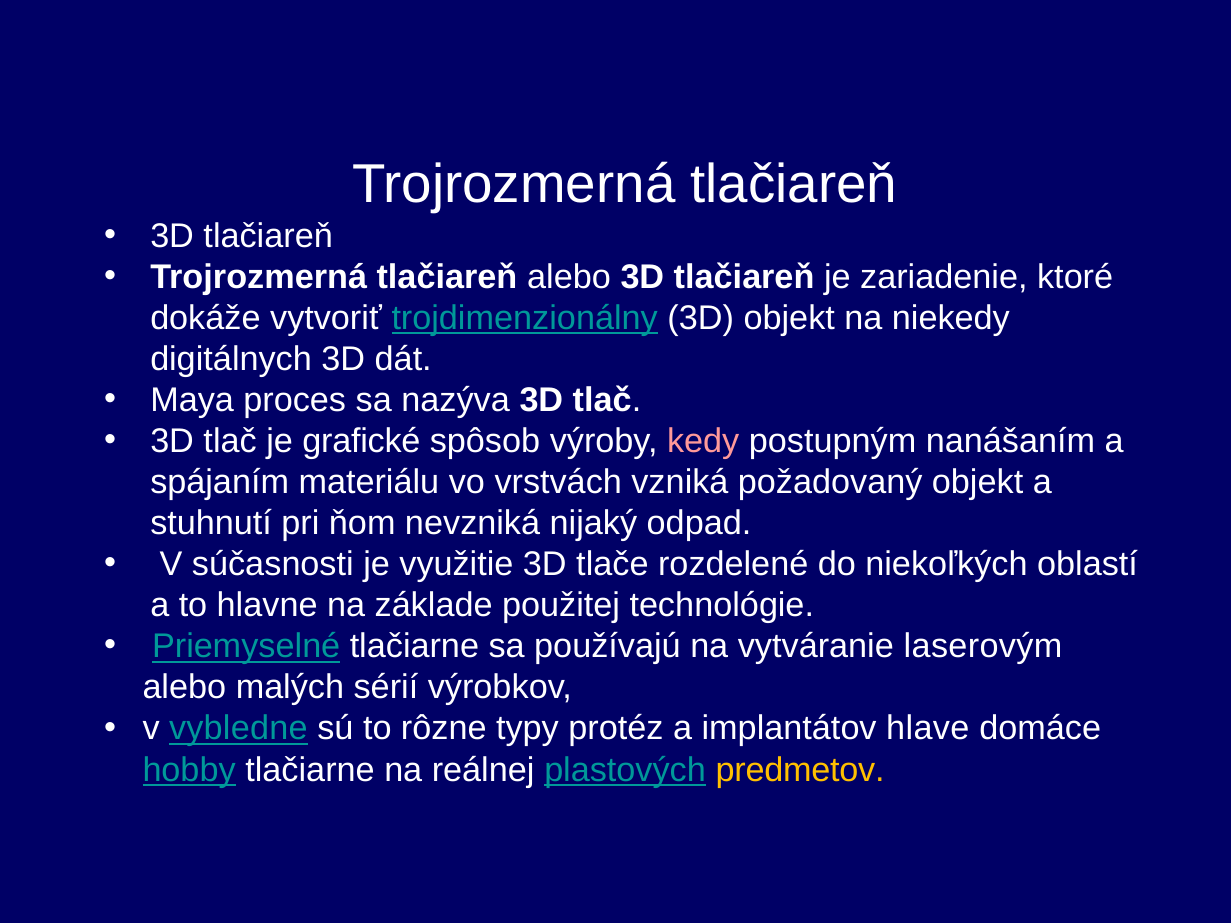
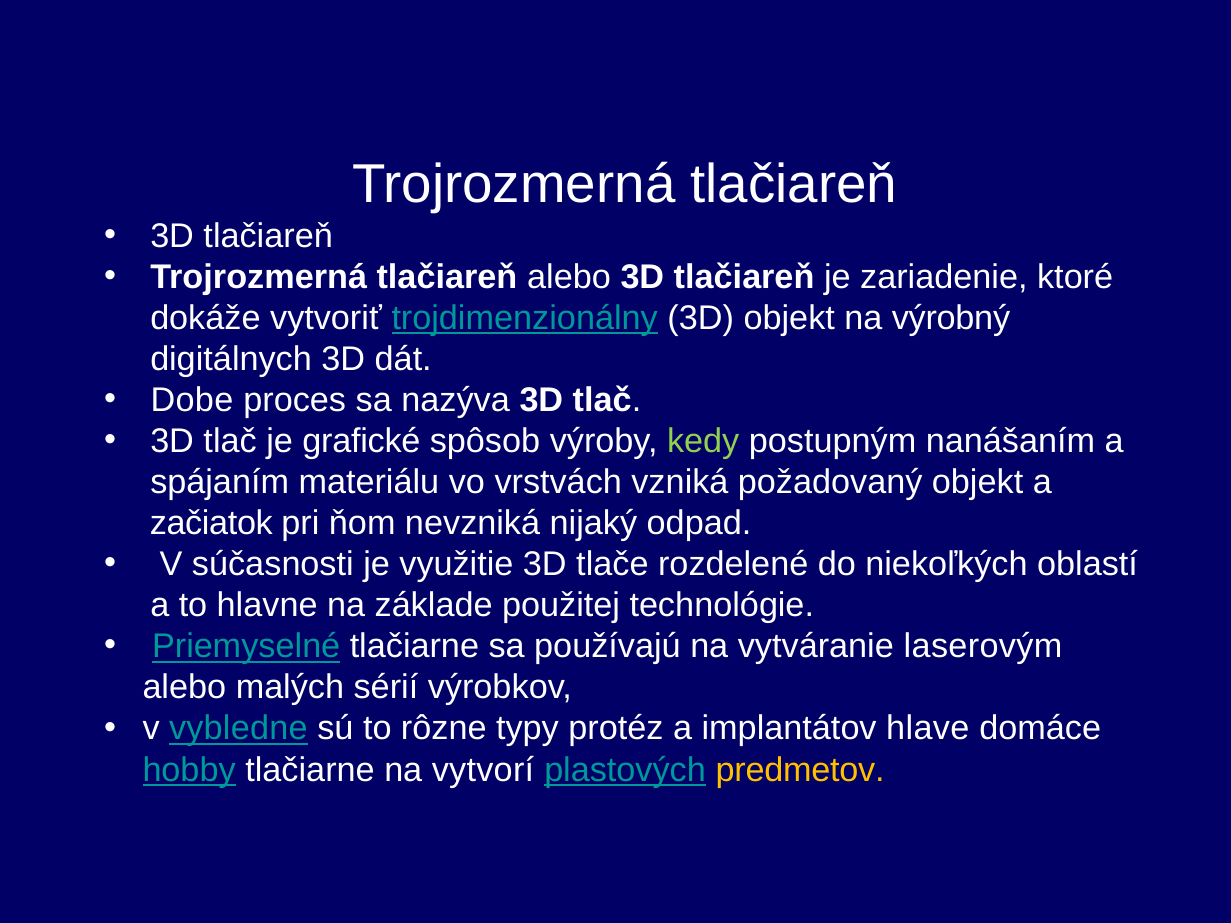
niekedy: niekedy -> výrobný (951, 318)
Maya: Maya -> Dobe (192, 401)
kedy colour: pink -> light green (703, 442)
stuhnutí: stuhnutí -> začiatok (211, 524)
reálnej: reálnej -> vytvorí (483, 770)
